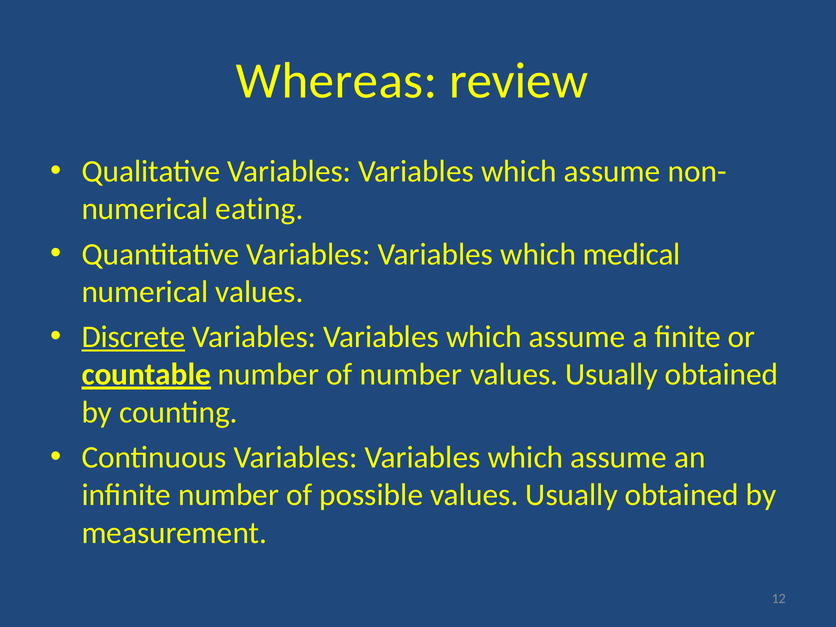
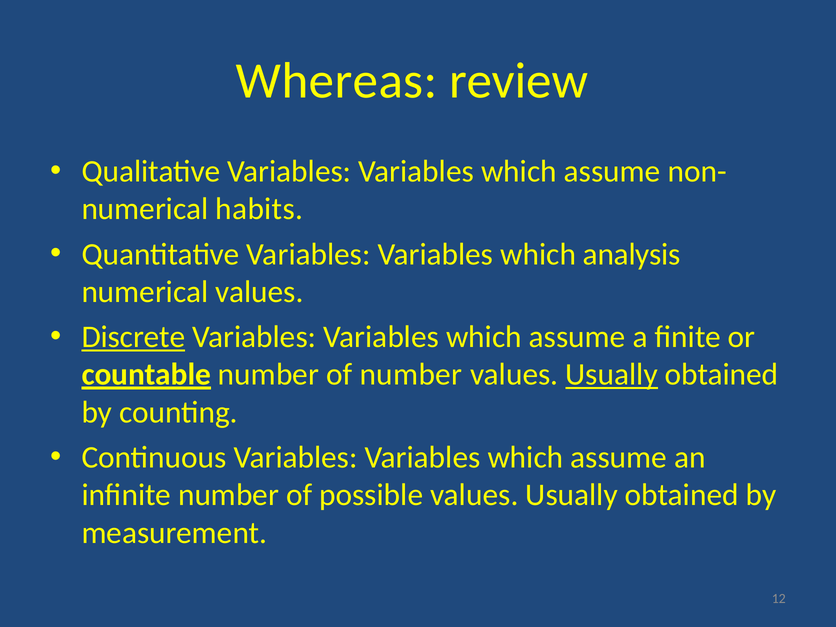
eating: eating -> habits (259, 209)
medical: medical -> analysis (632, 254)
Usually underline: none -> present (612, 375)
